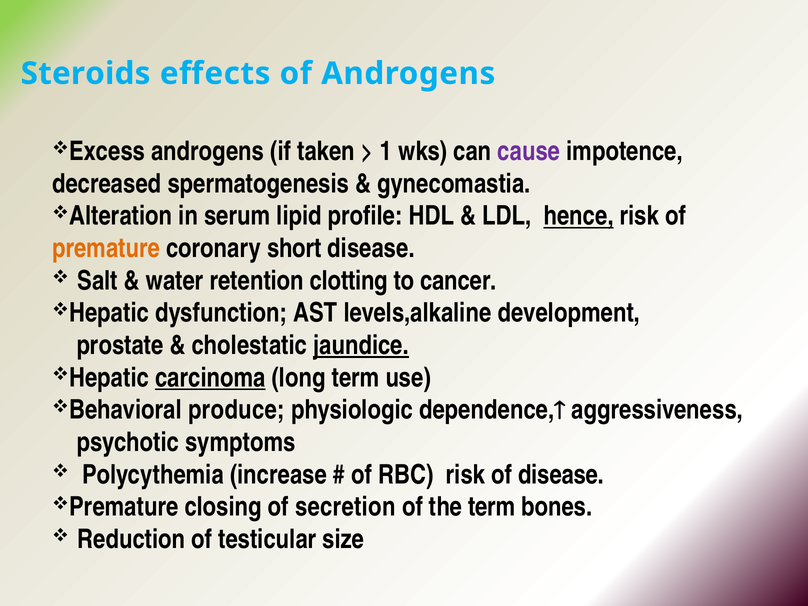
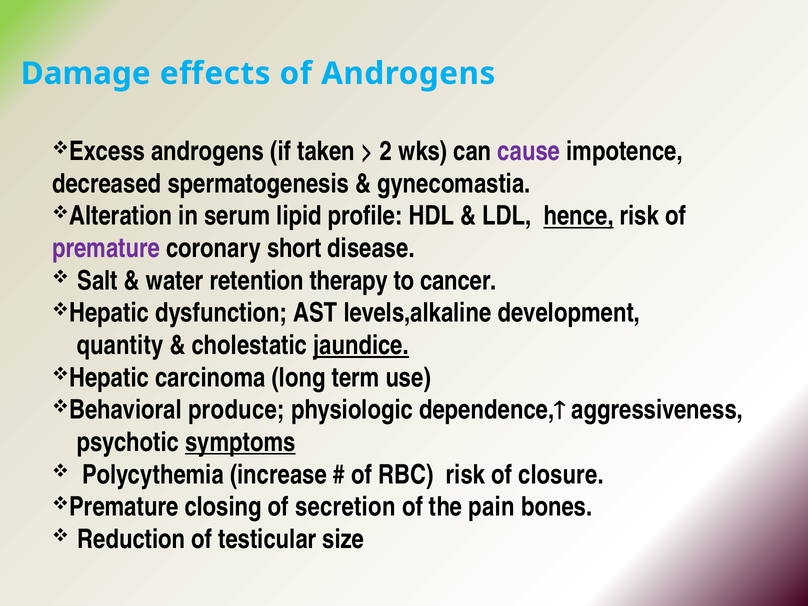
Steroids: Steroids -> Damage (86, 74)
1: 1 -> 2 (386, 151)
premature colour: orange -> purple (106, 248)
clotting: clotting -> therapy (349, 281)
prostate: prostate -> quantity (120, 345)
carcinoma underline: present -> none (210, 378)
symptoms underline: none -> present (240, 442)
of disease: disease -> closure (561, 475)
the term: term -> pain (492, 507)
